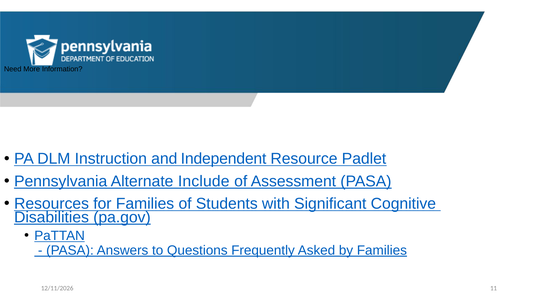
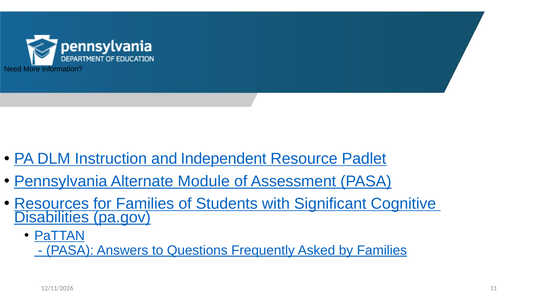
Include: Include -> Module (204, 182)
